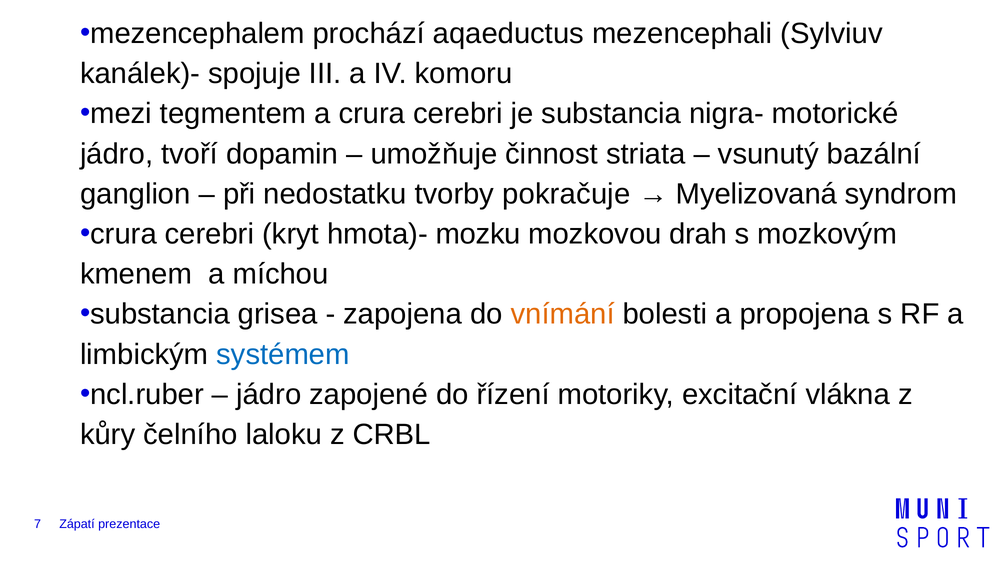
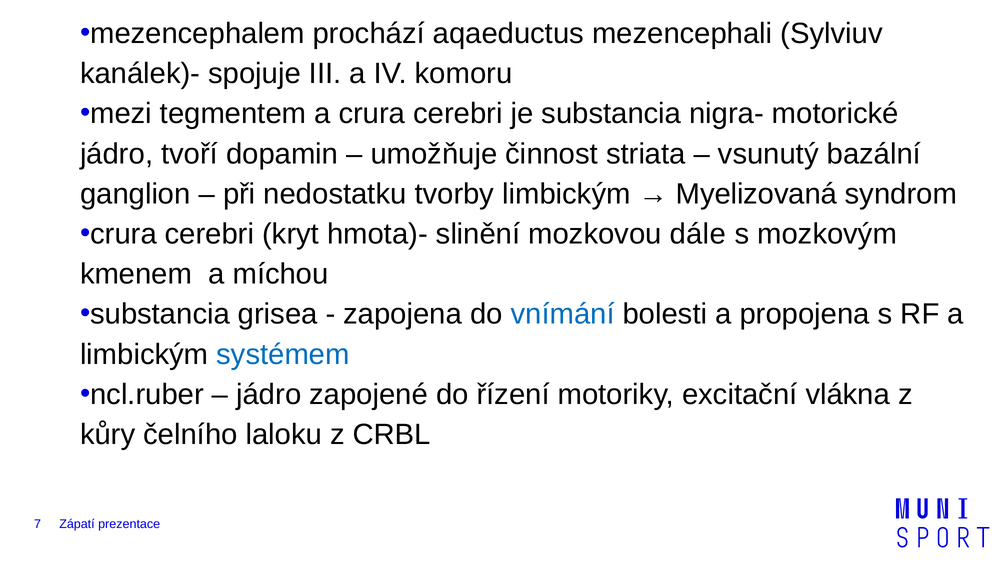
tvorby pokračuje: pokračuje -> limbickým (566, 194)
mozku: mozku -> slinění (478, 234)
drah: drah -> dále (698, 234)
vnímání colour: orange -> blue (563, 314)
